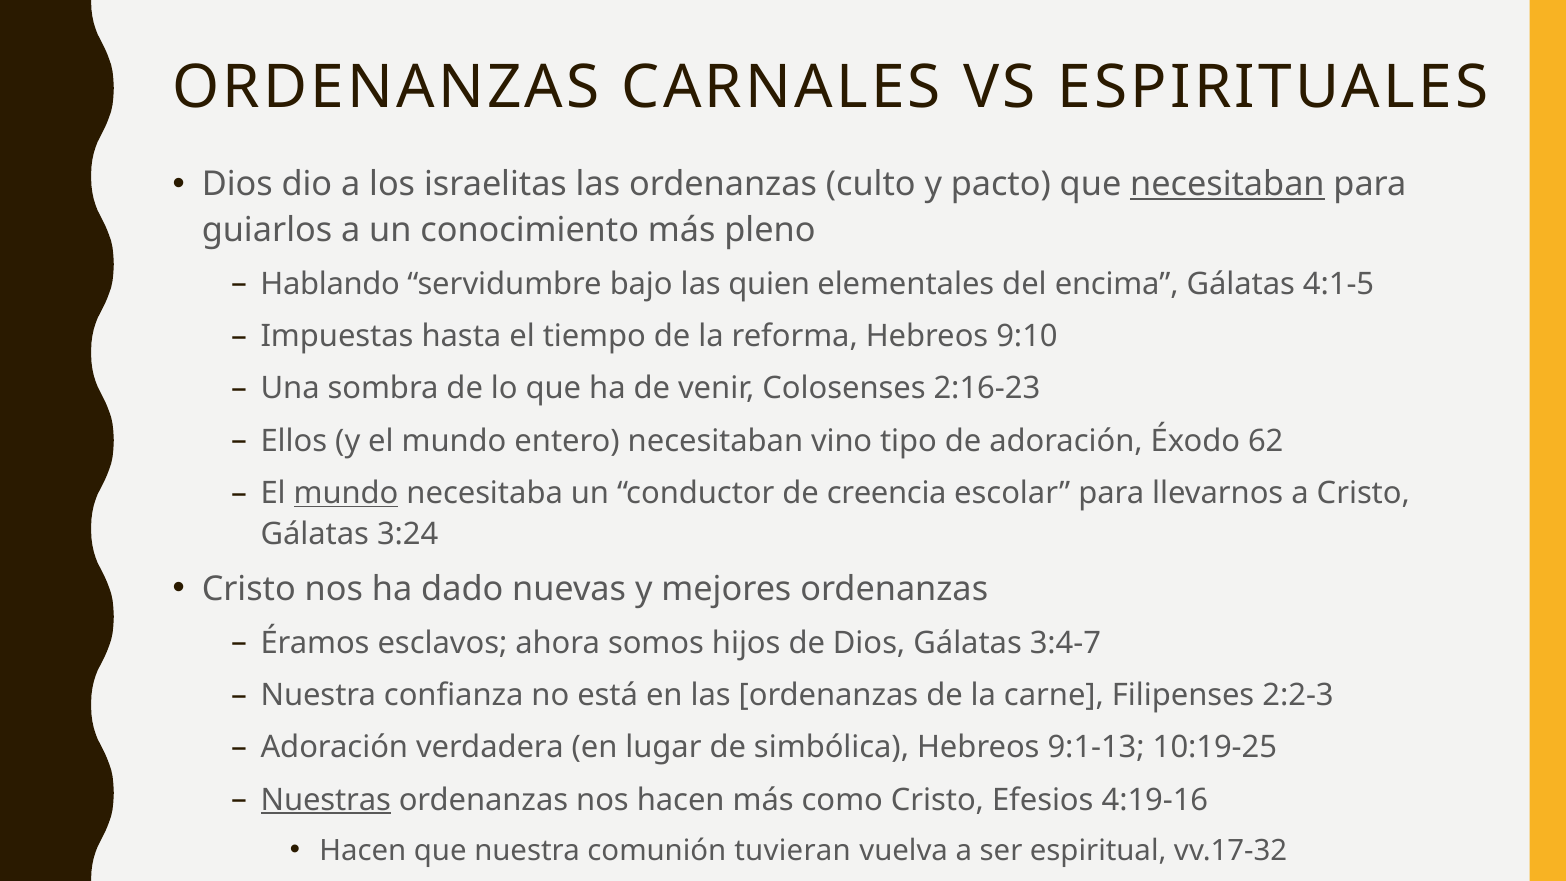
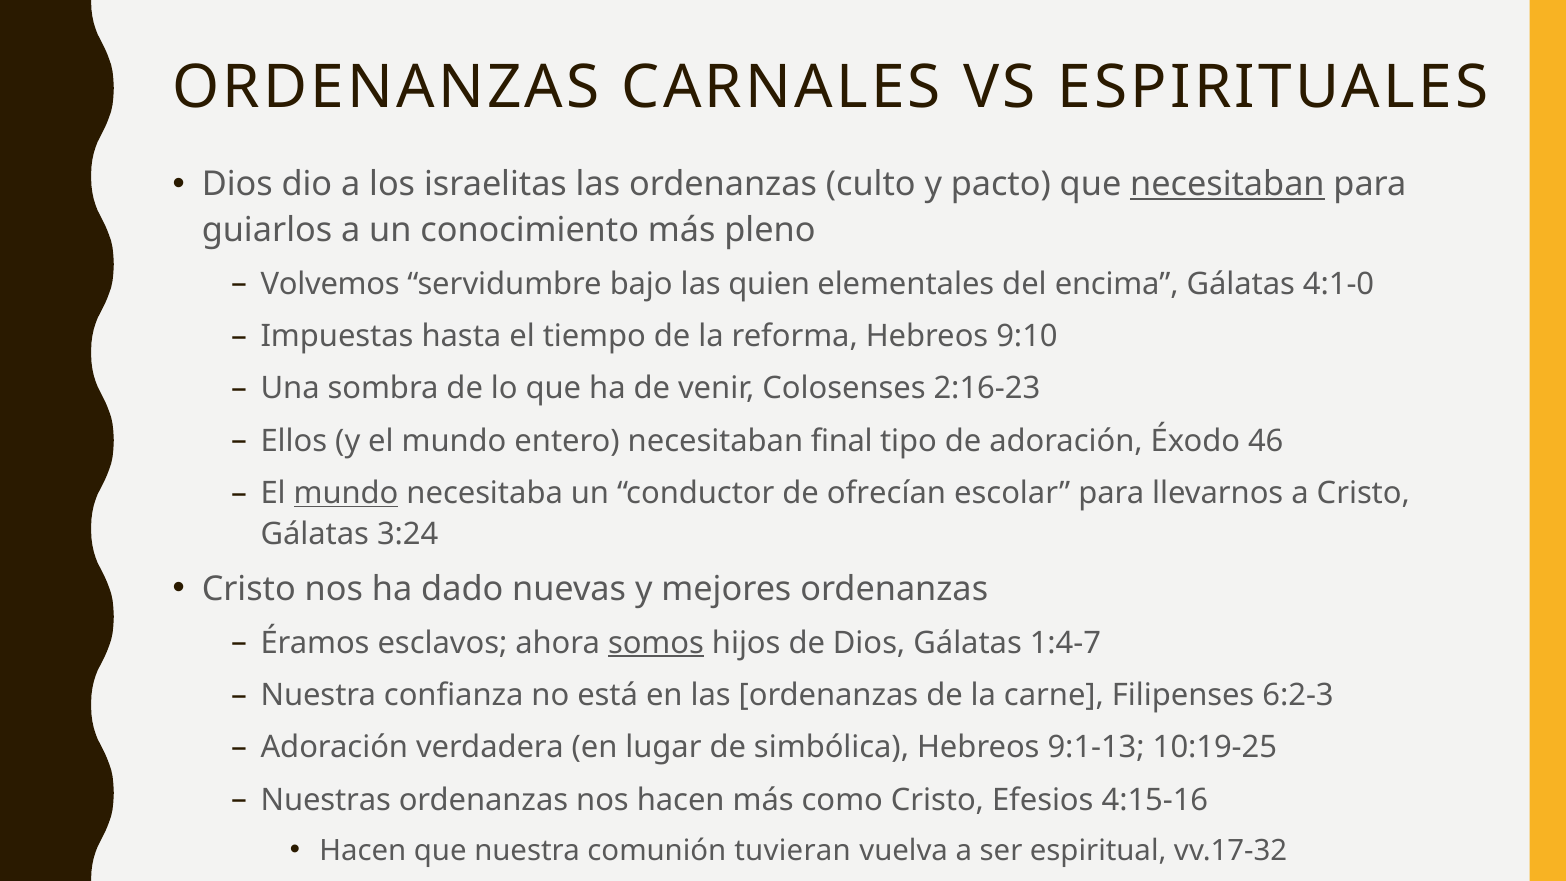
Hablando: Hablando -> Volvemos (330, 284)
4:1-5: 4:1-5 -> 4:1-0 (1339, 284)
vino: vino -> final (842, 441)
62: 62 -> 46 (1266, 441)
creencia: creencia -> ofrecían (887, 493)
somos underline: none -> present (656, 643)
3:4-7: 3:4-7 -> 1:4-7 (1065, 643)
2:2-3: 2:2-3 -> 6:2-3 (1298, 695)
Nuestras underline: present -> none (326, 800)
4:19-16: 4:19-16 -> 4:15-16 (1155, 800)
